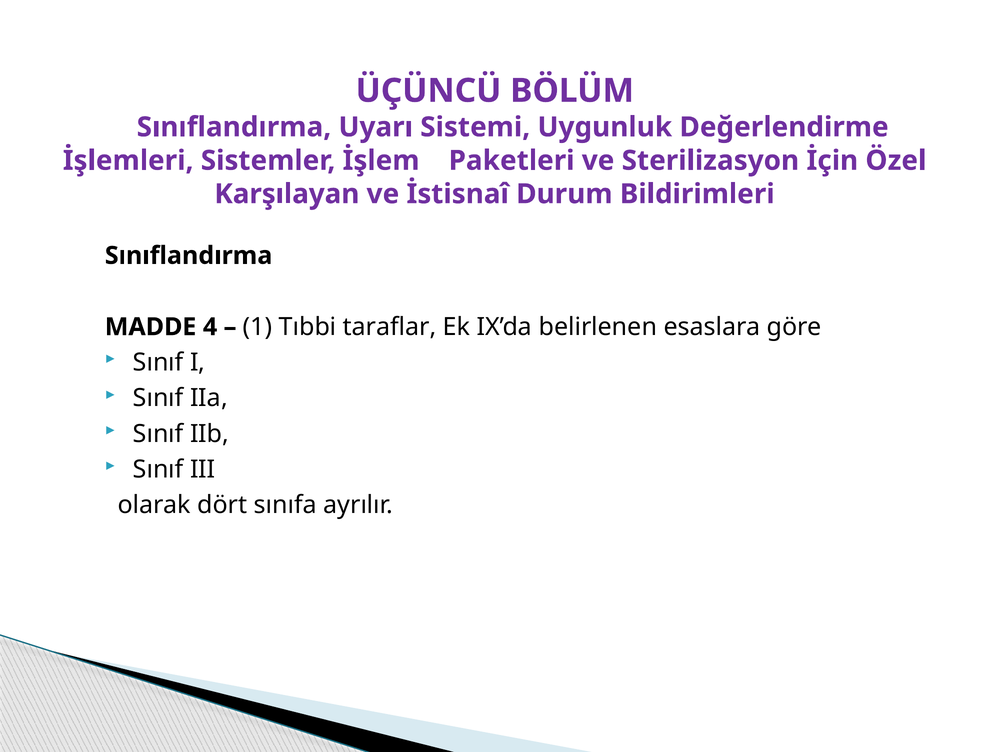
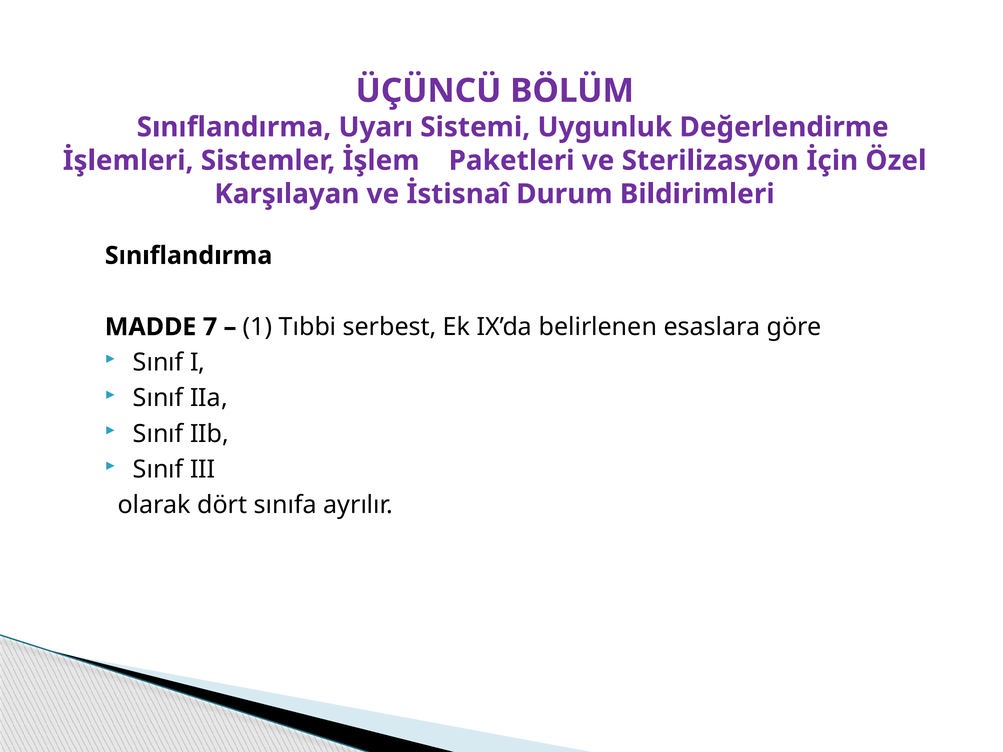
4: 4 -> 7 (210, 327)
taraflar: taraflar -> serbest (390, 327)
